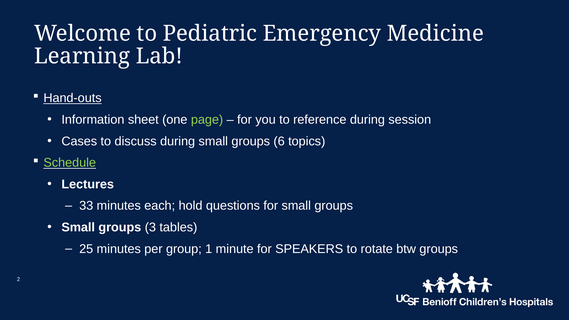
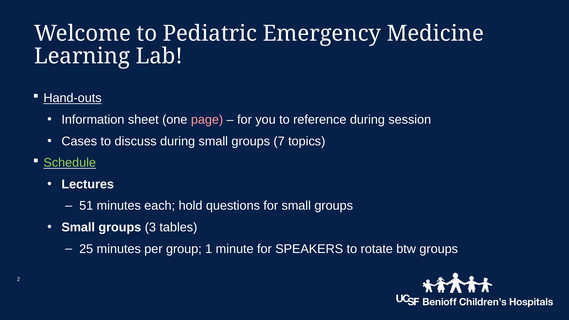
page colour: light green -> pink (207, 120)
6: 6 -> 7 (279, 141)
33: 33 -> 51 (86, 206)
